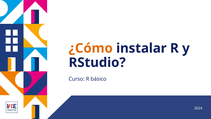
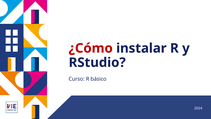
¿Cómo colour: orange -> red (91, 48)
